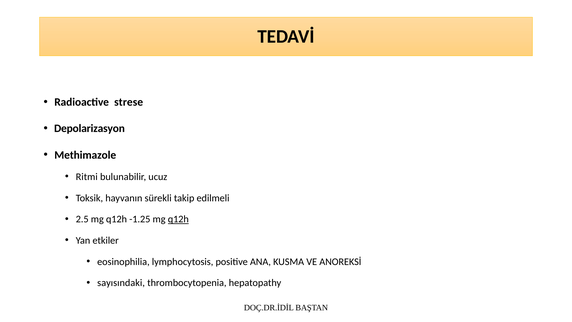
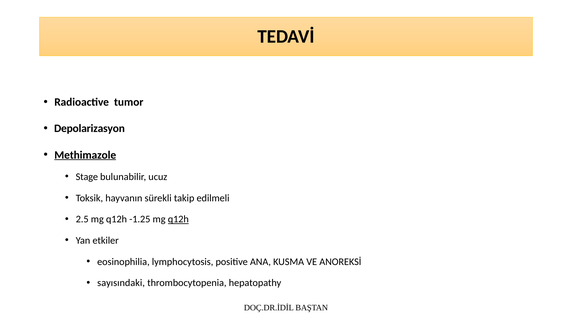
strese: strese -> tumor (129, 102)
Methimazole underline: none -> present (85, 155)
Ritmi: Ritmi -> Stage (87, 177)
